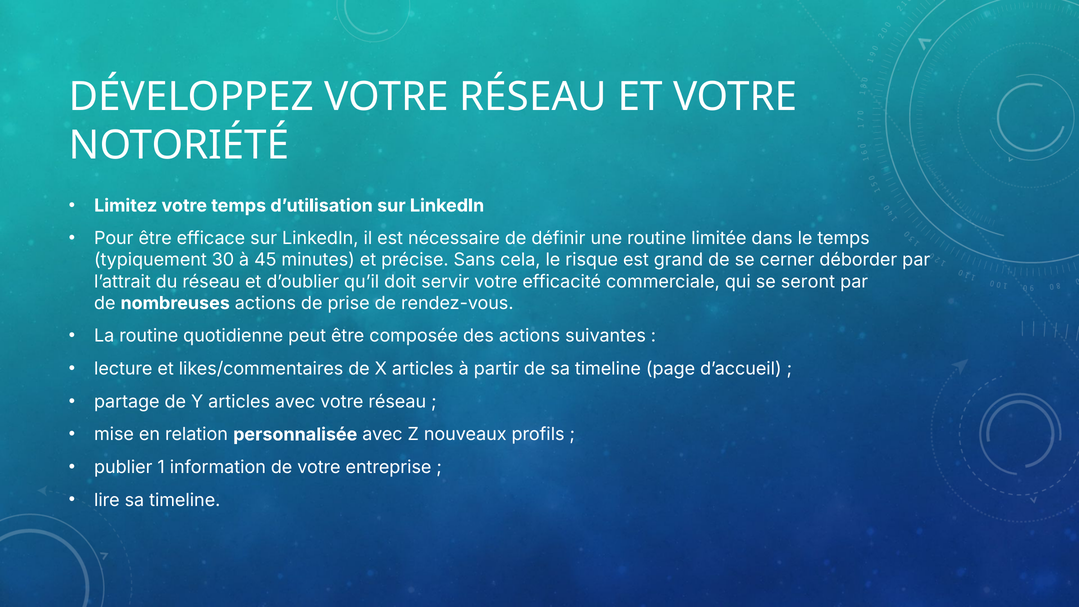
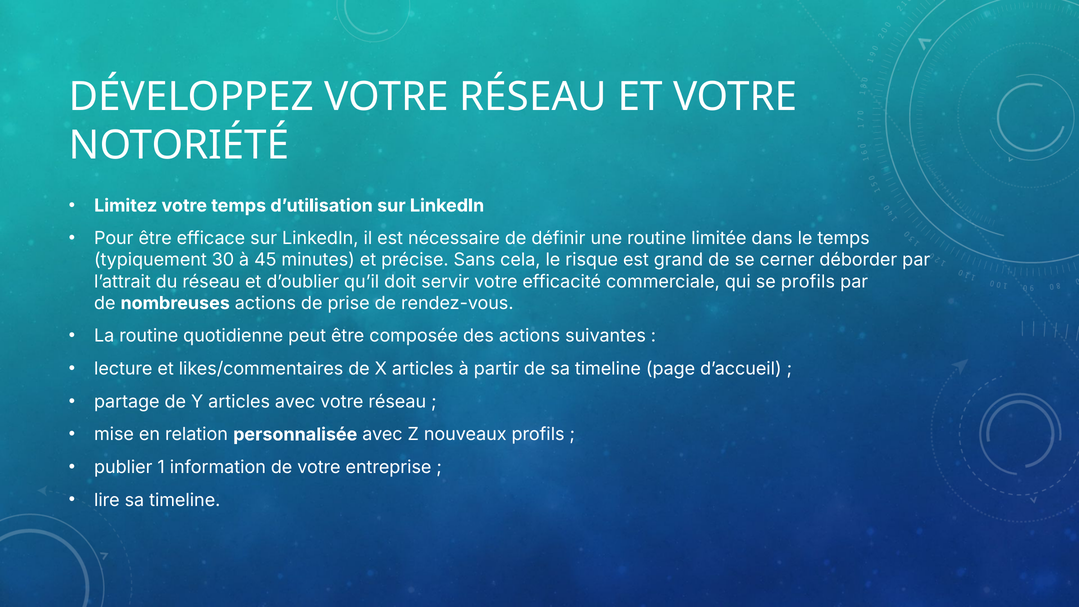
se seront: seront -> profils (808, 282)
